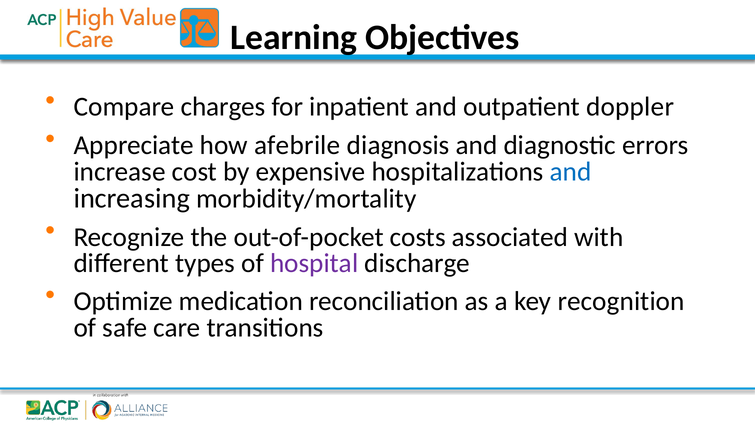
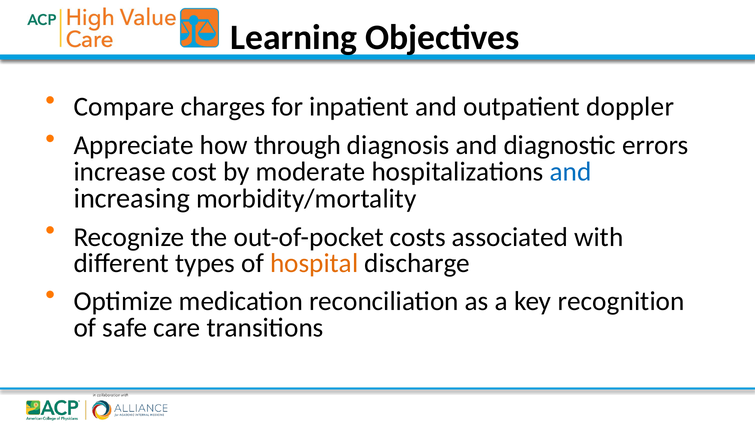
afebrile: afebrile -> through (298, 145)
expensive: expensive -> moderate (311, 172)
hospital colour: purple -> orange (314, 263)
